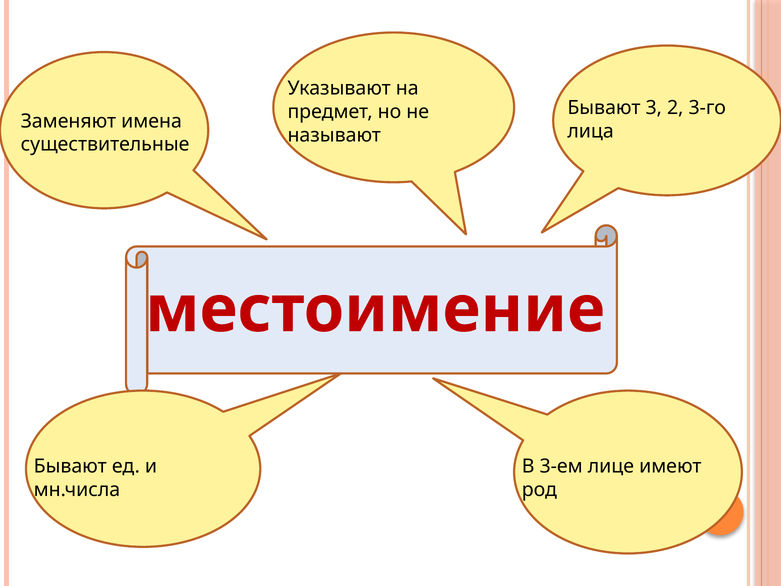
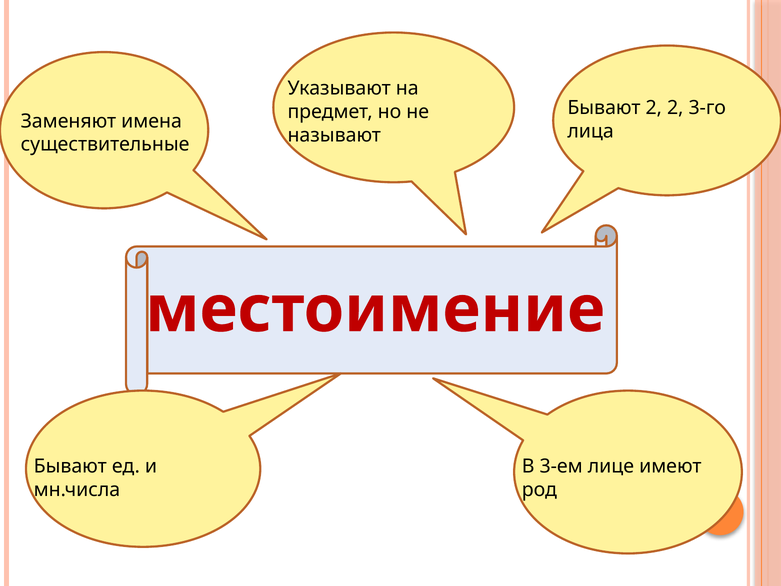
Бывают 3: 3 -> 2 (654, 108)
